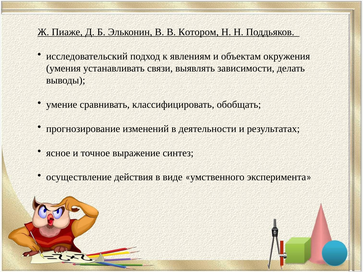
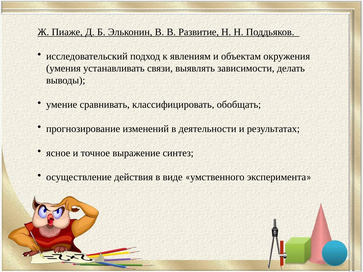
Котором: Котором -> Развитие (199, 32)
